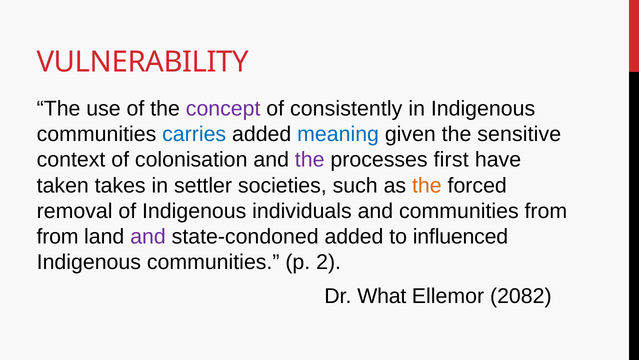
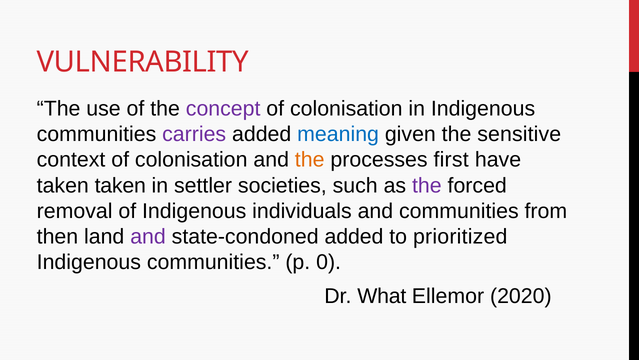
consistently: consistently -> colonisation (346, 109)
carries colour: blue -> purple (194, 134)
the colour: purple -> orange (310, 160)
taken takes: takes -> taken (120, 185)
the colour: orange -> purple (427, 185)
from: from -> then (57, 236)
inﬂuenced: inﬂuenced -> prioritized (460, 236)
2: 2 -> 0 (329, 262)
2082: 2082 -> 2020 (521, 296)
